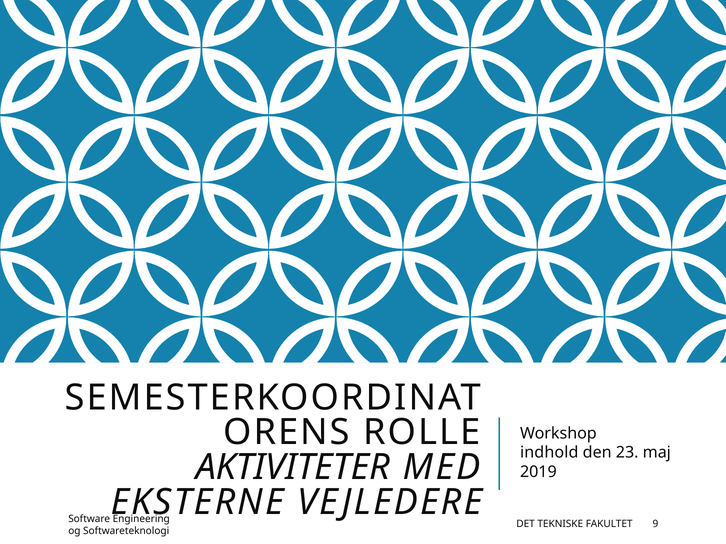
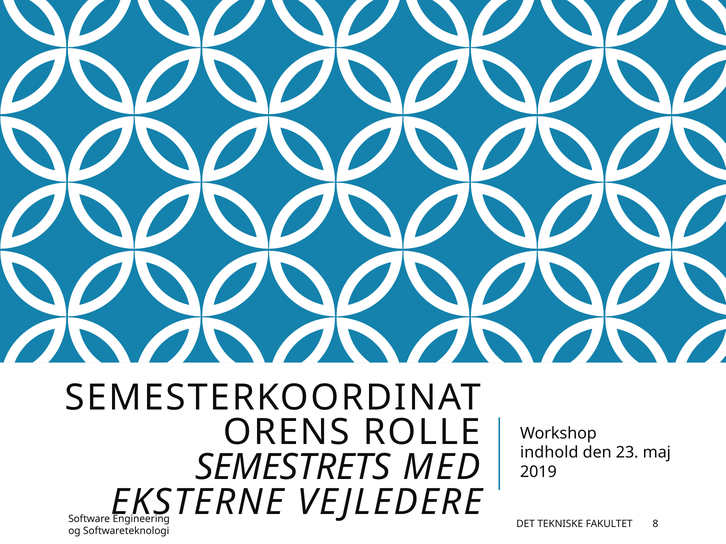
AKTIVITETER: AKTIVITETER -> SEMESTRETS (293, 468)
9: 9 -> 8 (655, 525)
